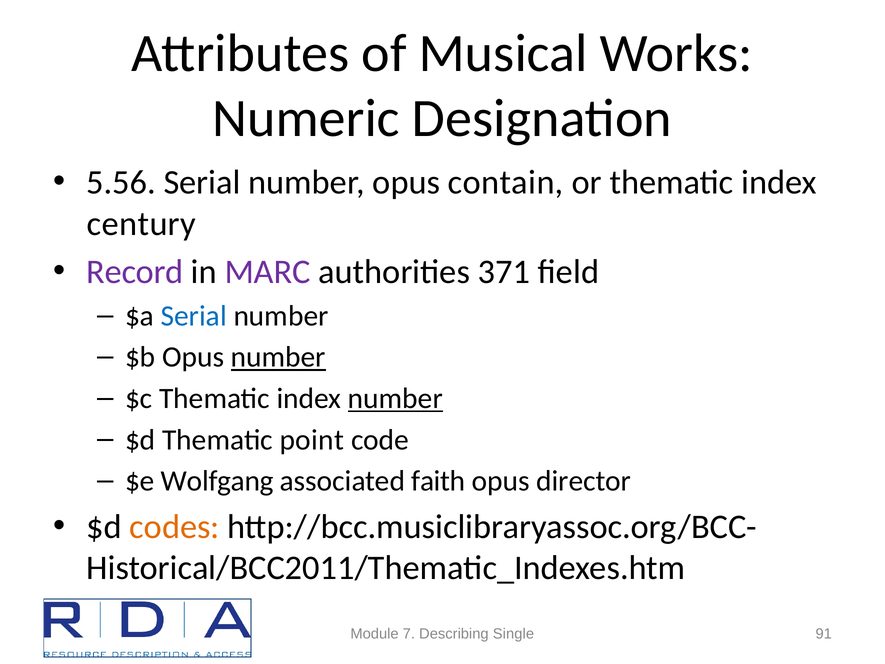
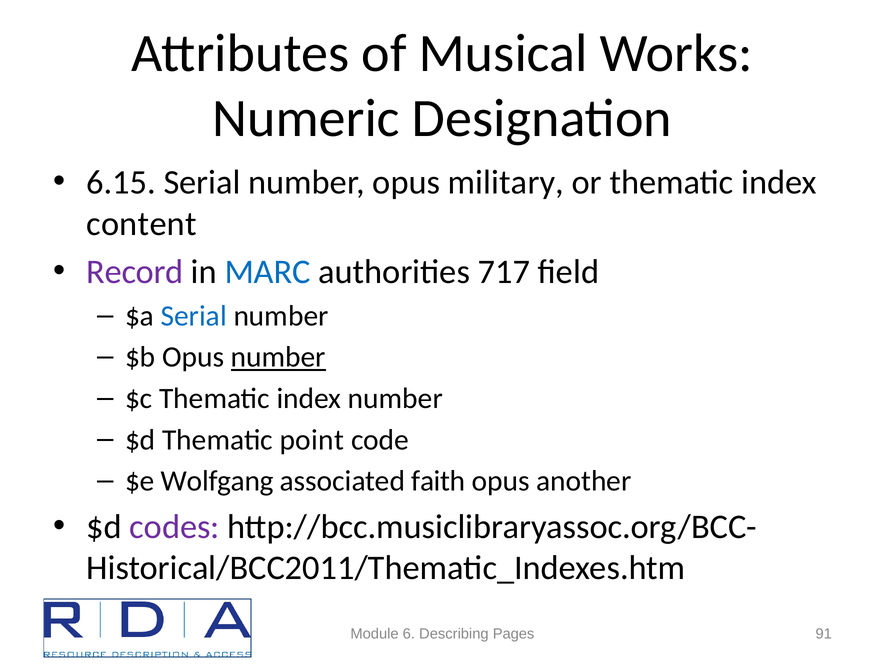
5.56: 5.56 -> 6.15 (121, 182)
contain: contain -> military (506, 182)
century: century -> content (141, 224)
MARC colour: purple -> blue (268, 272)
371: 371 -> 717 (504, 272)
number underline: present -> none (395, 398)
director: director -> another (584, 481)
codes colour: orange -> purple (175, 527)
7: 7 -> 6 (409, 634)
Single: Single -> Pages (514, 634)
